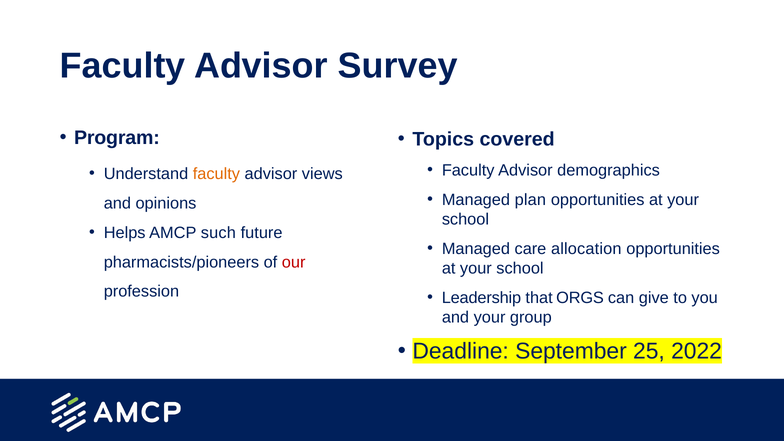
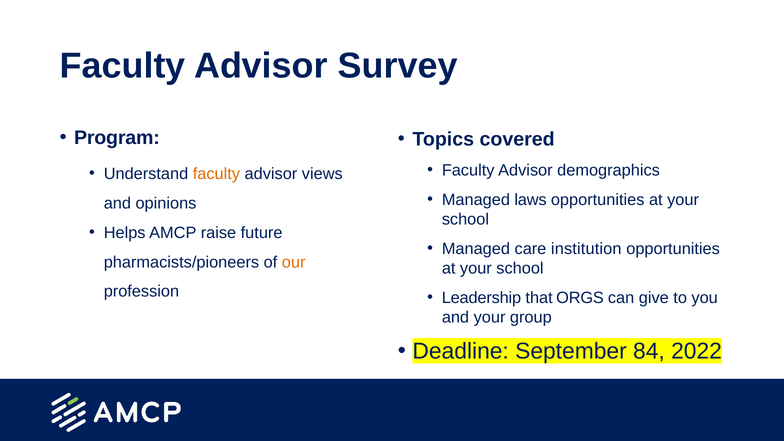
plan: plan -> laws (531, 200)
such: such -> raise (218, 233)
allocation: allocation -> institution (586, 249)
our colour: red -> orange (294, 262)
25: 25 -> 84 (649, 351)
